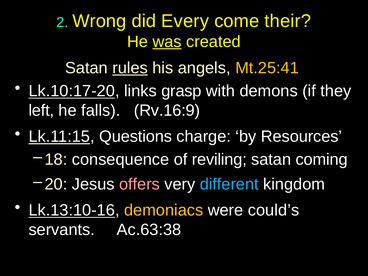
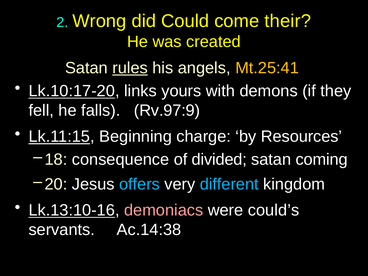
Every: Every -> Could (185, 21)
was underline: present -> none (167, 42)
grasp: grasp -> yours (181, 91)
left: left -> fell (41, 111)
Rv.16:9: Rv.16:9 -> Rv.97:9 (167, 111)
Questions: Questions -> Beginning (136, 137)
reviling: reviling -> divided (219, 159)
offers colour: pink -> light blue (140, 184)
demoniacs colour: yellow -> pink (164, 210)
Ac.63:38: Ac.63:38 -> Ac.14:38 (149, 230)
